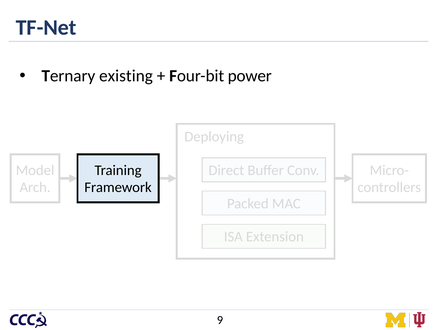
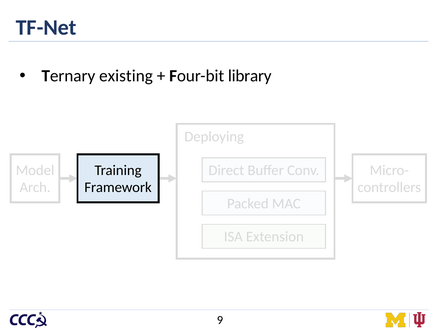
power: power -> library (250, 76)
